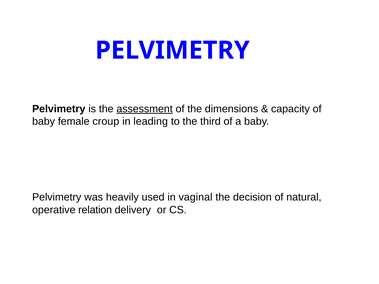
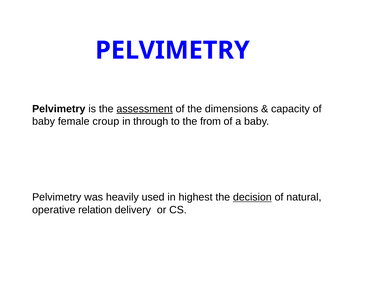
leading: leading -> through (151, 122)
third: third -> from (211, 122)
vaginal: vaginal -> highest (196, 197)
decision underline: none -> present (252, 197)
